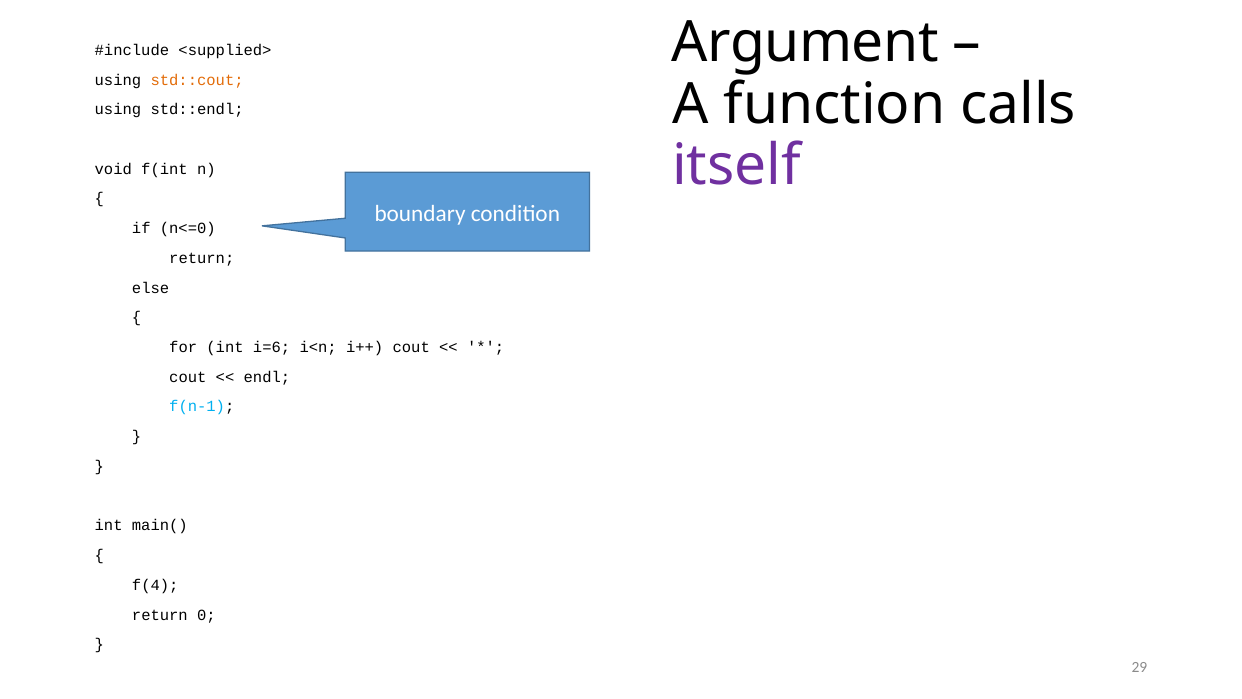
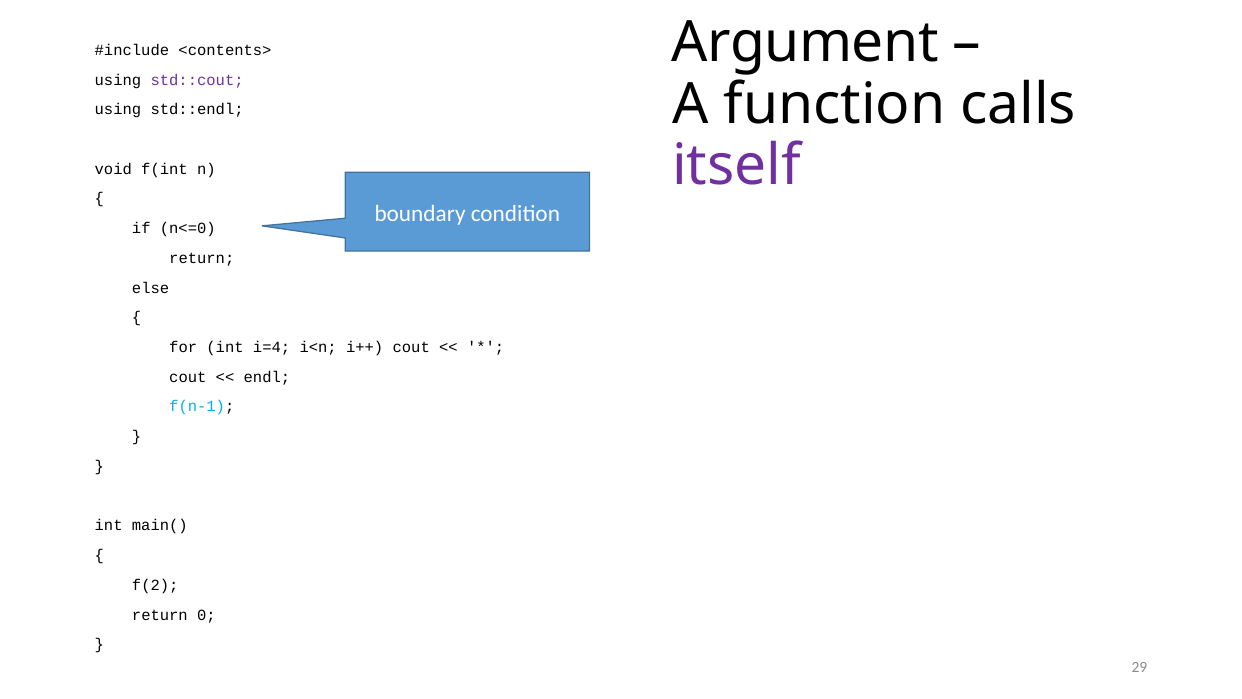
<supplied>: <supplied> -> <contents> (225, 50)
std::cout colour: orange -> purple (197, 80)
i=6: i=6 -> i=4 (272, 347)
f(4: f(4 -> f(2 (155, 585)
